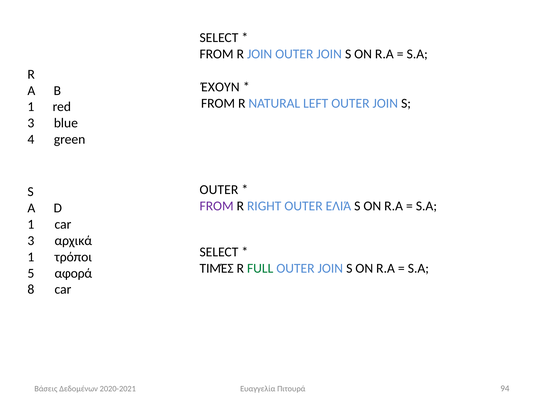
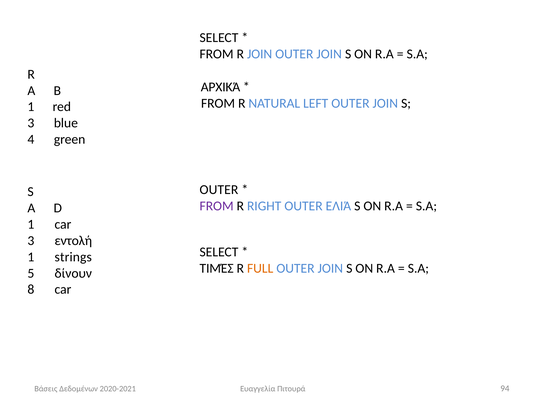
ΈΧΟΥΝ: ΈΧΟΥΝ -> ΑΡΧΙΚΆ (221, 87)
αρχικά: αρχικά -> εντολή (73, 240)
τρόποι: τρόποι -> strings (73, 257)
FULL colour: green -> orange (260, 268)
αφορά: αφορά -> δίνουν (73, 273)
